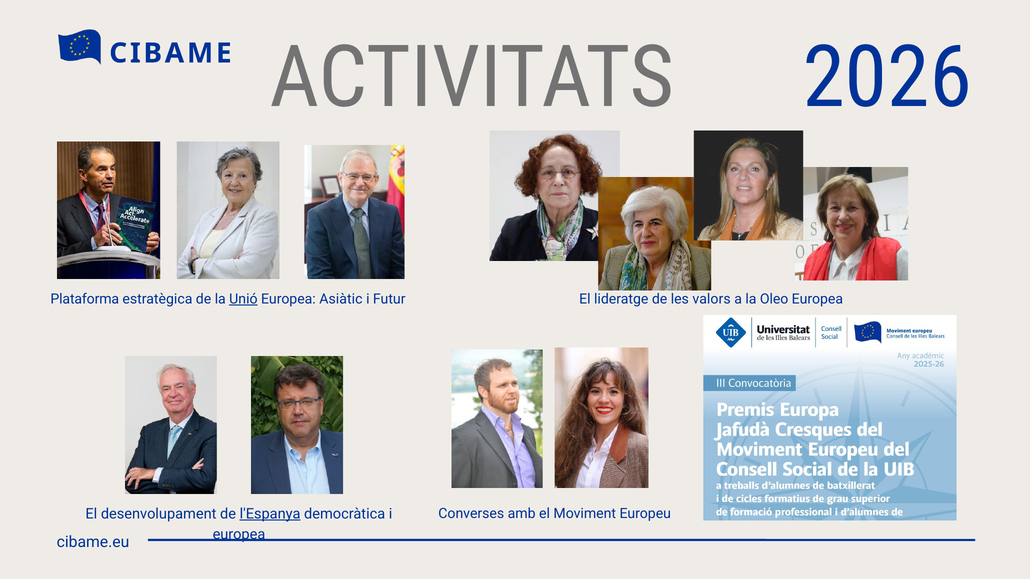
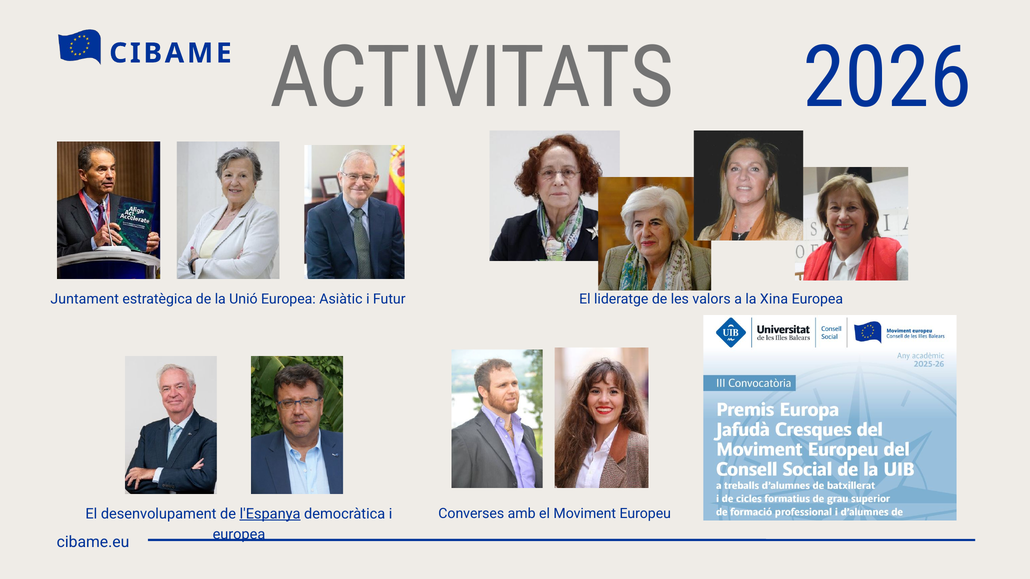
Plataforma: Plataforma -> Juntament (85, 299)
Unió underline: present -> none (243, 299)
Oleo: Oleo -> Xina (774, 299)
